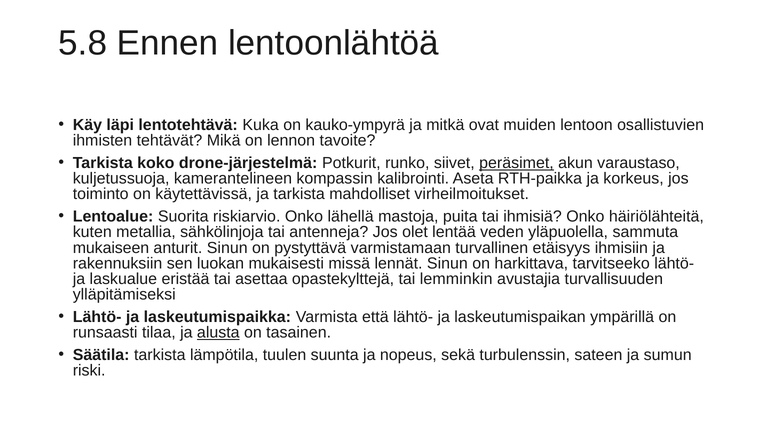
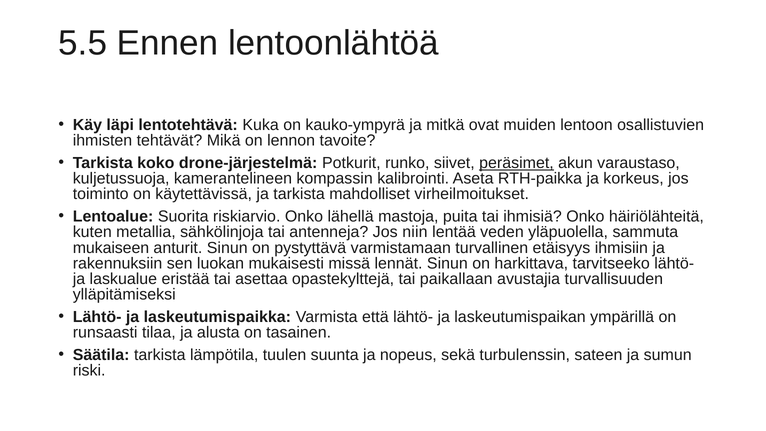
5.8: 5.8 -> 5.5 (83, 43)
olet: olet -> niin (415, 232)
lemminkin: lemminkin -> paikallaan (456, 279)
alusta underline: present -> none (218, 332)
